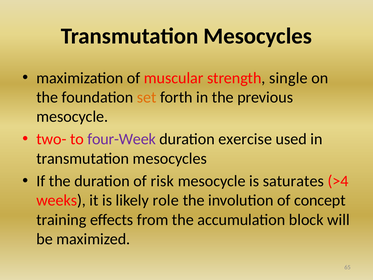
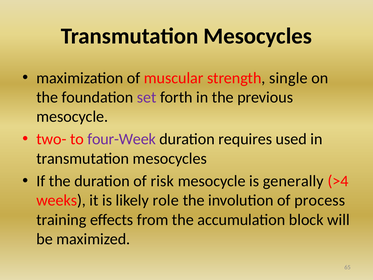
set colour: orange -> purple (147, 97)
exercise: exercise -> requires (245, 139)
saturates: saturates -> generally (293, 181)
concept: concept -> process (320, 200)
